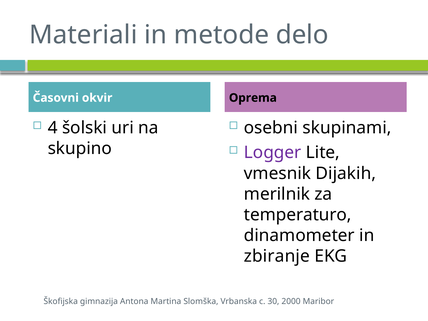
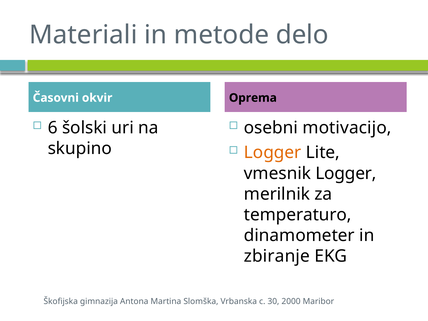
4: 4 -> 6 (53, 128)
skupinami: skupinami -> motivacijo (347, 128)
Logger colour: purple -> orange (273, 153)
vmesnik Dijakih: Dijakih -> Logger (346, 173)
